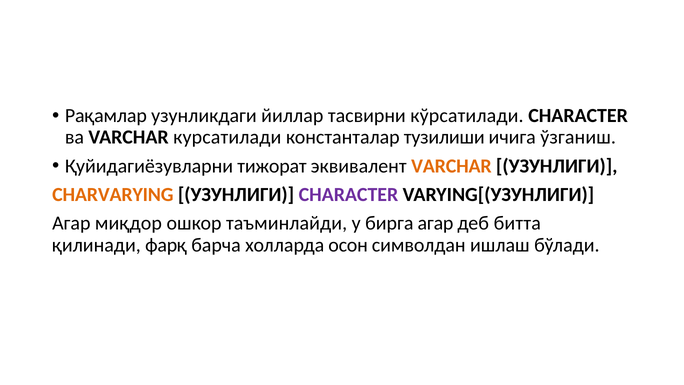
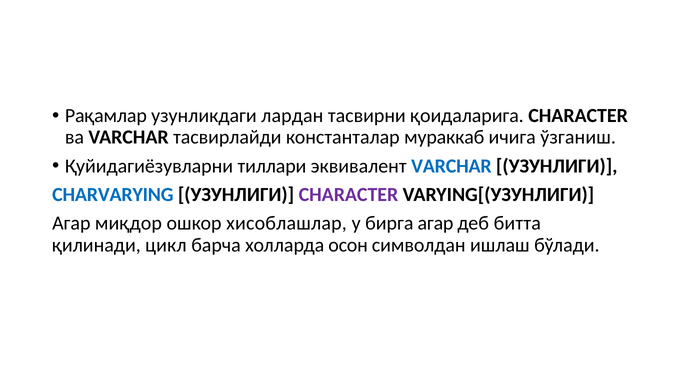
йиллар: йиллар -> лардан (292, 116)
кўрсатилади: кўрсатилади -> қоидаларига (467, 116)
курсатилади: курсатилади -> тасвирлайди (227, 137)
тузилиши: тузилиши -> мураккаб (444, 137)
тижорат: тижорат -> тиллари (272, 166)
VARCHAR colour: orange -> blue (451, 166)
CHARVARYING colour: orange -> blue (113, 195)
таъминлайди: таъминлайди -> хисоблашлар (287, 223)
фарқ: фарқ -> цикл (166, 245)
